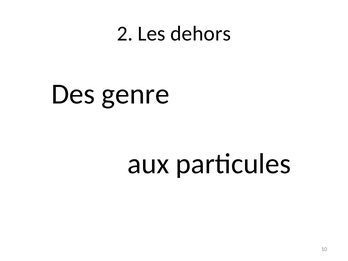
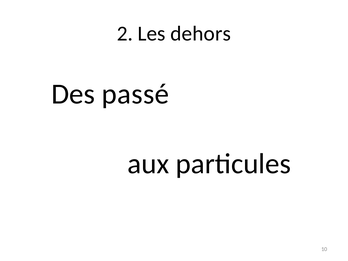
genre: genre -> passé (135, 94)
